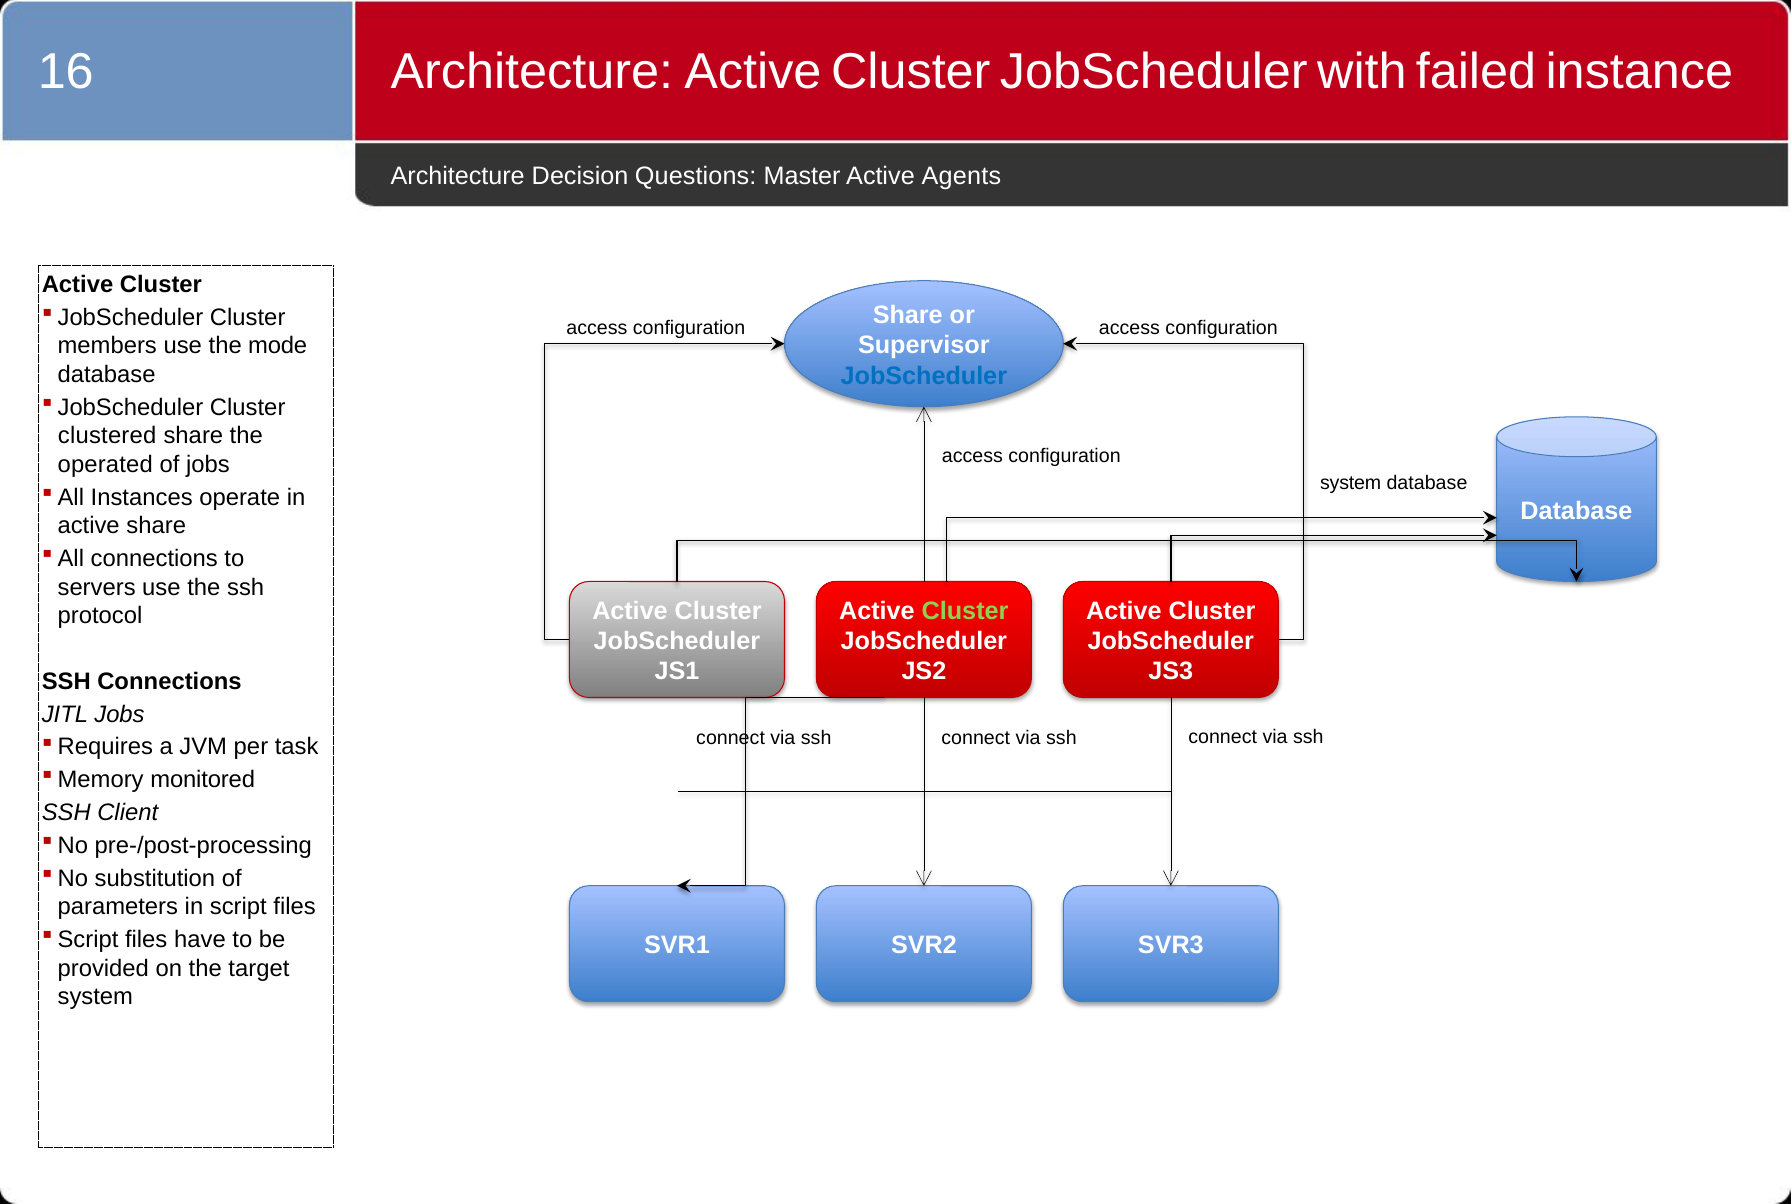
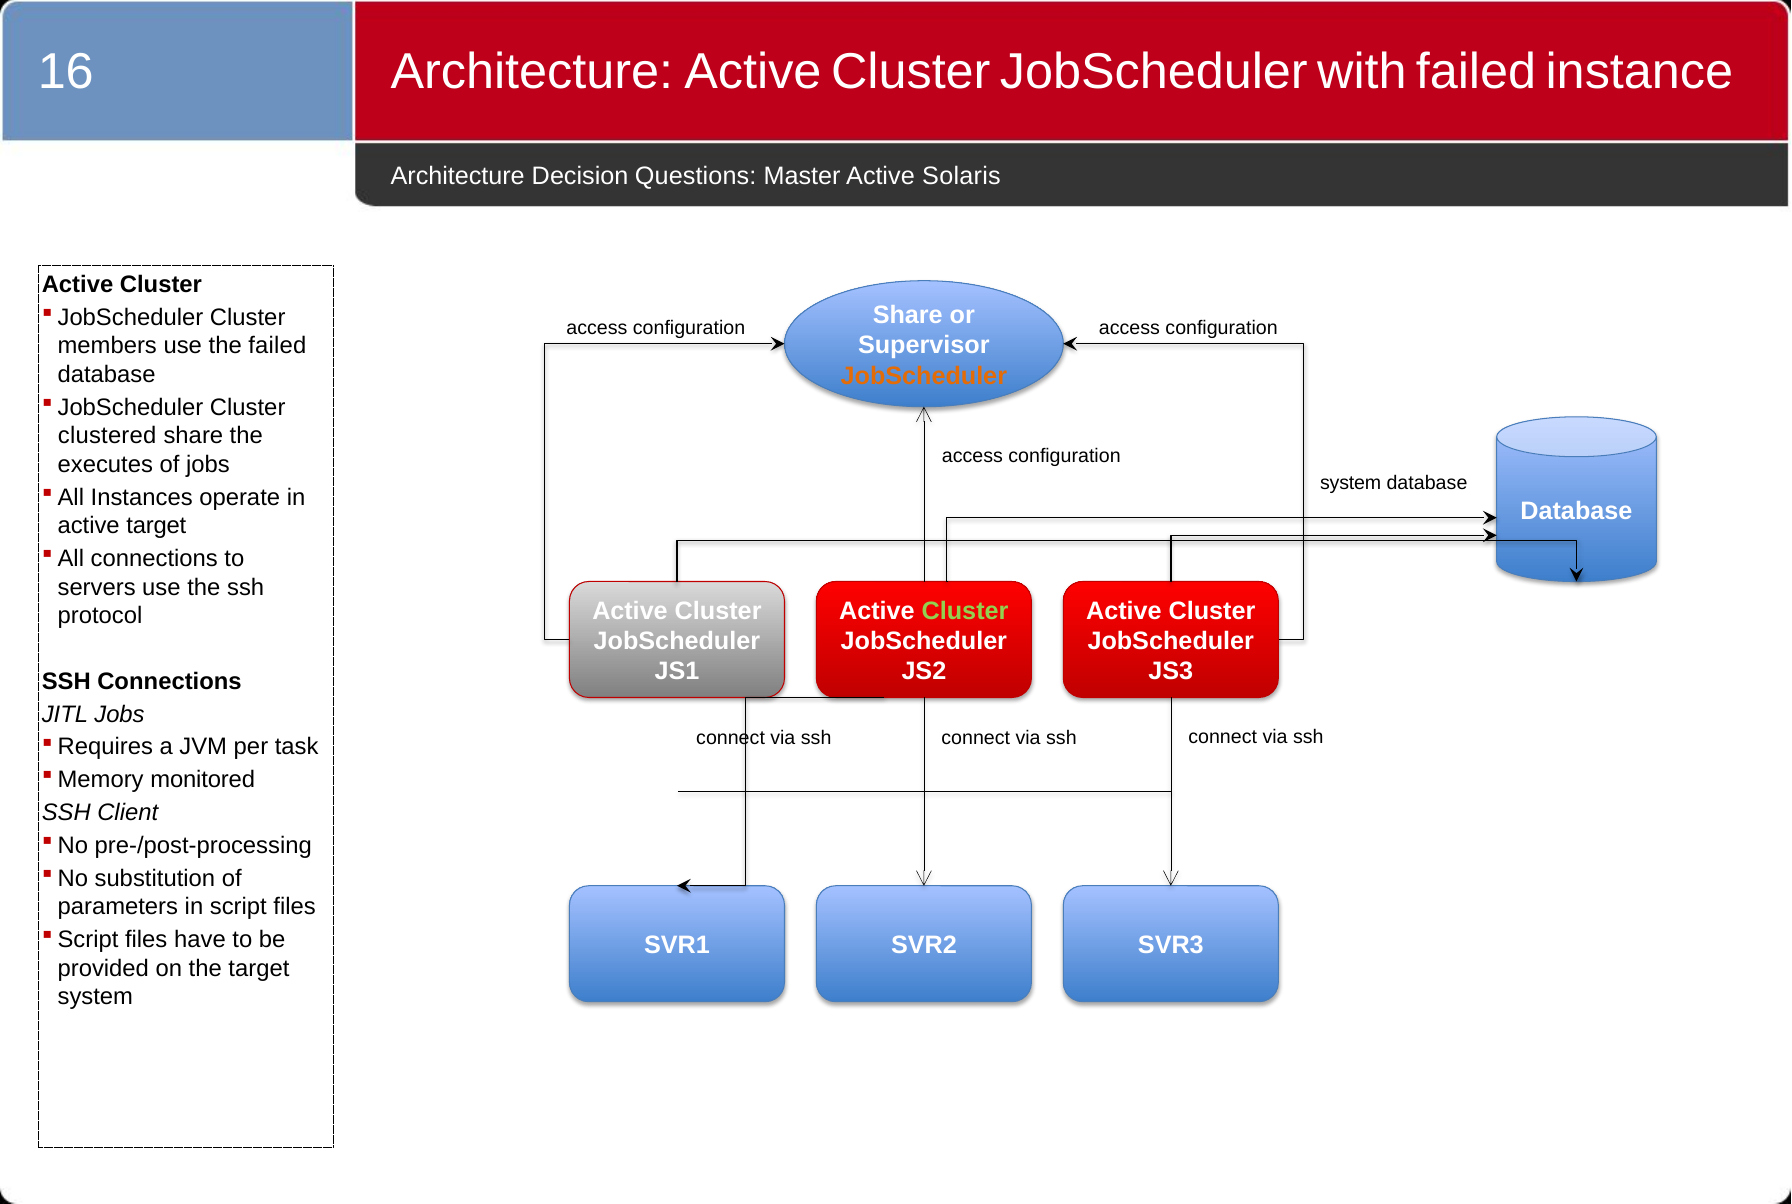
Agents: Agents -> Solaris (961, 176)
the mode: mode -> failed (277, 346)
JobScheduler colour: blue -> orange (924, 376)
operated: operated -> executes (105, 464)
active share: share -> target (156, 526)
